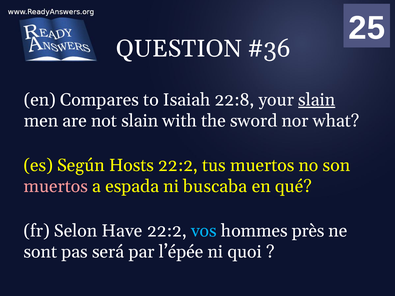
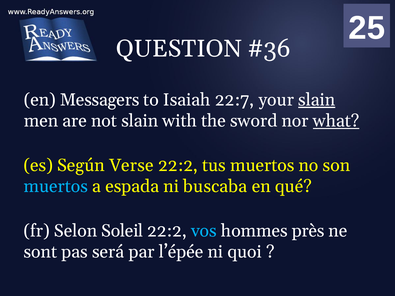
Compares: Compares -> Messagers (100, 100)
22:8: 22:8 -> 22:7 (234, 100)
what underline: none -> present (336, 121)
Hosts: Hosts -> Verse (131, 165)
muertos colour: pink -> light blue (56, 187)
Have: Have -> Soleil (122, 231)
